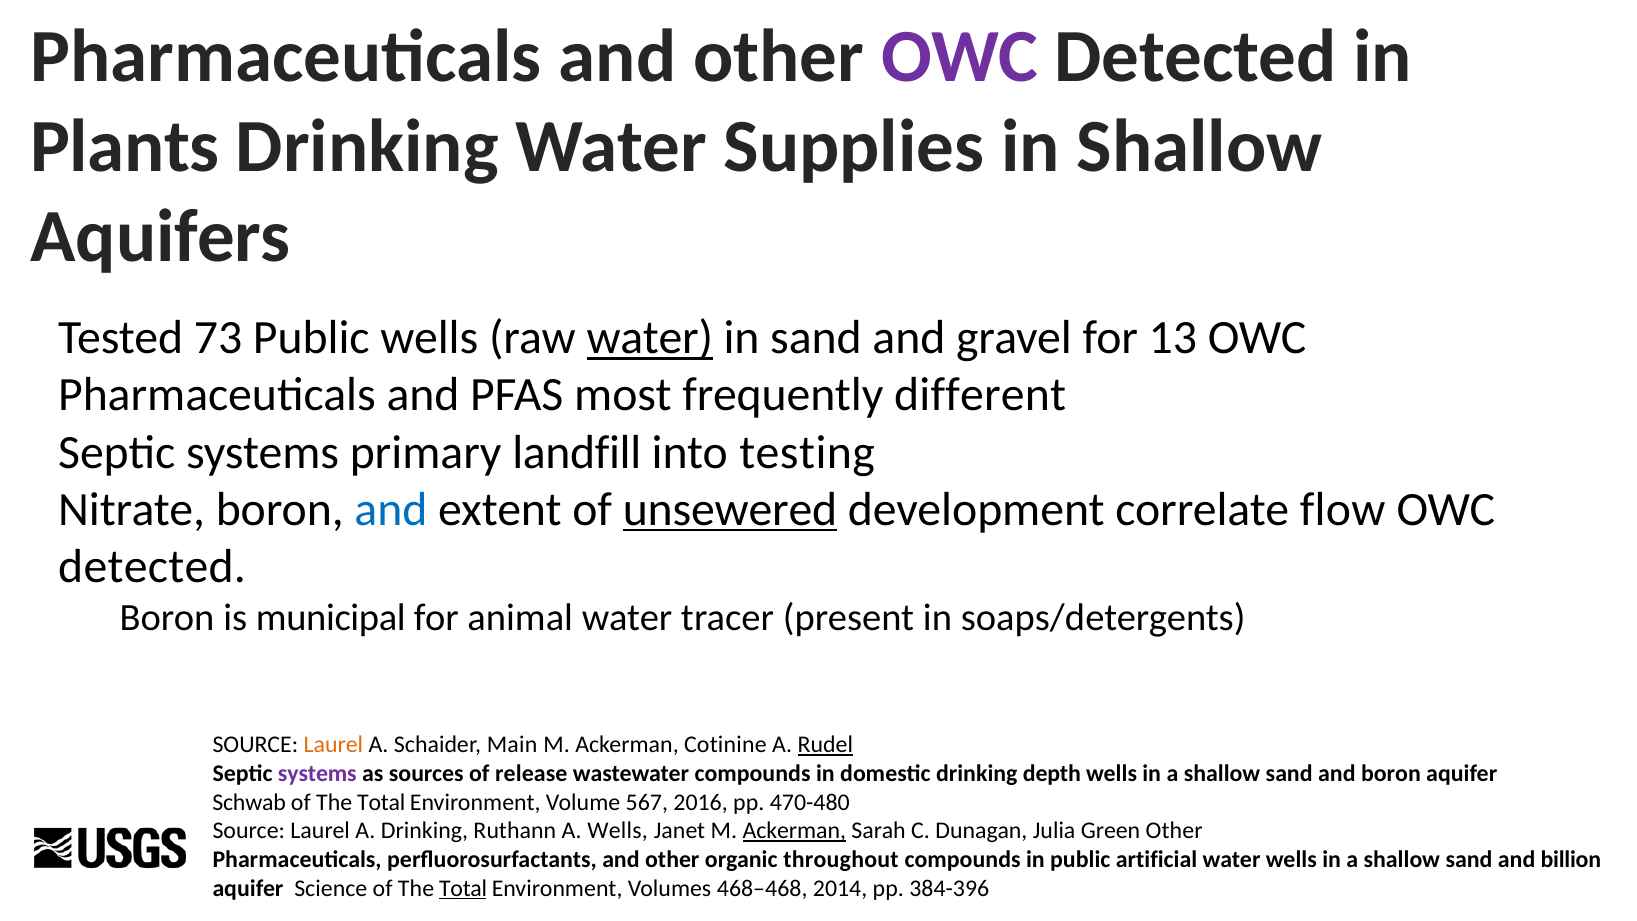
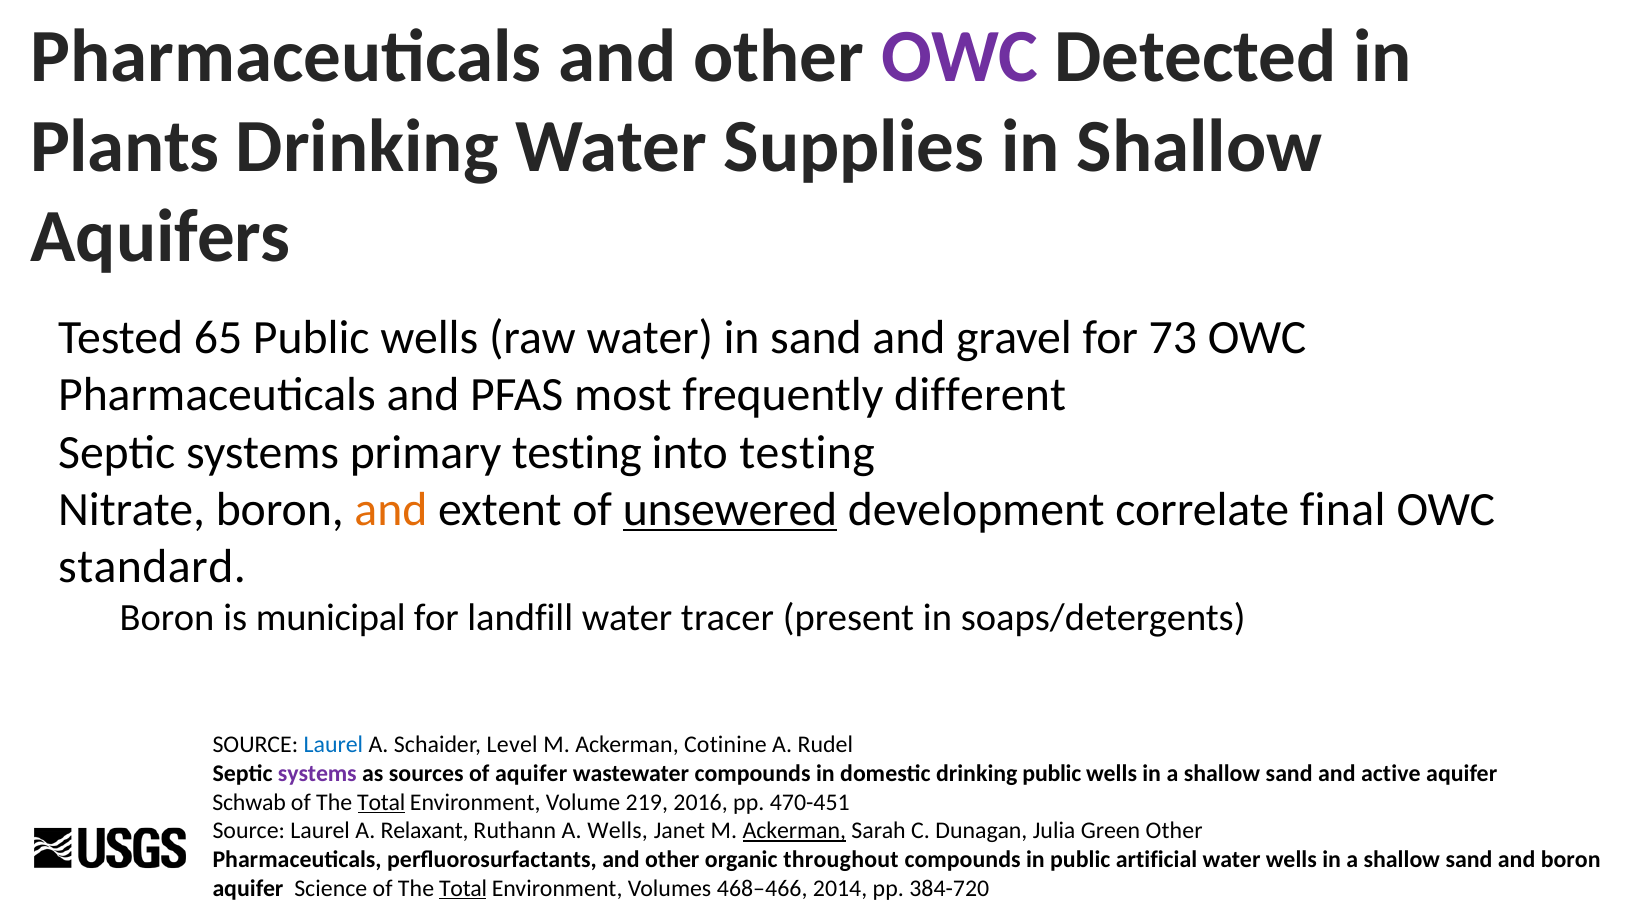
73: 73 -> 65 (218, 338)
water underline: present -> none (650, 338)
13: 13 -> 73 (1173, 338)
primary landfill: landfill -> testing (577, 452)
and colour: blue -> orange (391, 509)
flow: flow -> final (1343, 509)
detected: detected -> standard (152, 567)
animal: animal -> landfill (520, 618)
Laurel colour: orange -> blue (333, 745)
Main: Main -> Level (512, 745)
Rudel underline: present -> none (825, 745)
of release: release -> aquifer (531, 773)
drinking depth: depth -> public (1052, 773)
and boron: boron -> active (1391, 773)
Total underline: none -> present (381, 802)
567: 567 -> 219 (647, 802)
470-480: 470-480 -> 470-451 (810, 802)
A Drinking: Drinking -> Relaxant (425, 831)
and billion: billion -> boron (1571, 859)
468–468: 468–468 -> 468–466 (762, 888)
384-396: 384-396 -> 384-720 (949, 888)
